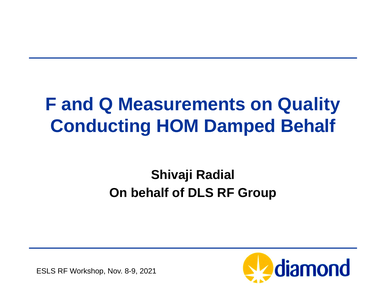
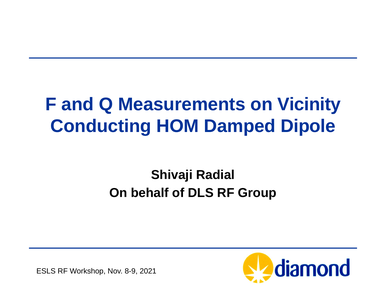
Quality: Quality -> Vicinity (309, 104)
Damped Behalf: Behalf -> Dipole (308, 126)
